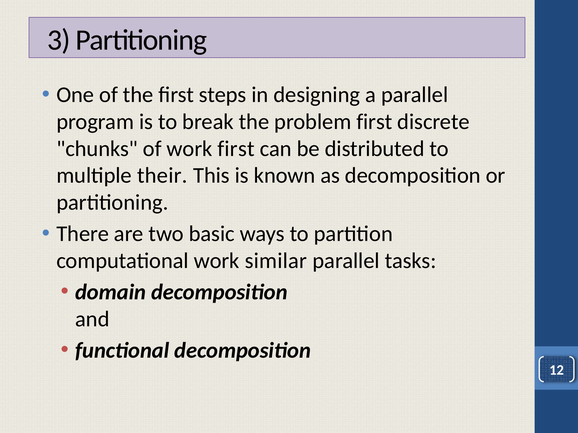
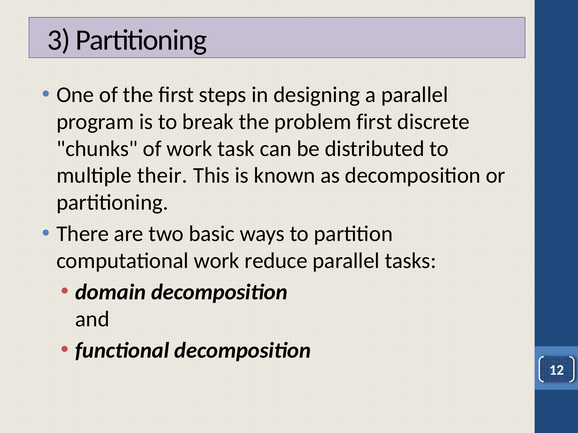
work first: first -> task (236, 149)
similar: similar -> reduce (276, 261)
